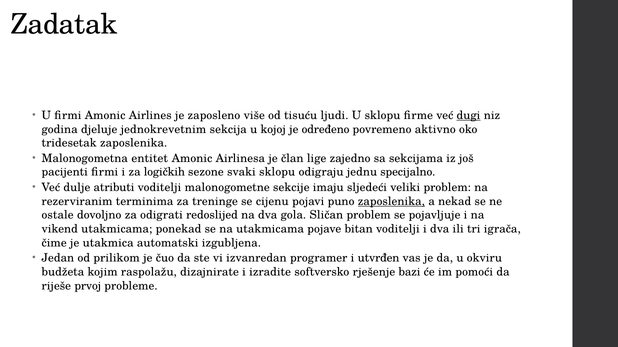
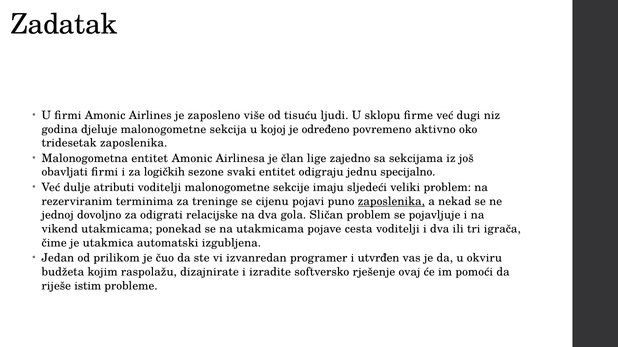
dugi underline: present -> none (469, 116)
djeluje jednokrevetnim: jednokrevetnim -> malonogometne (163, 129)
pacijenti: pacijenti -> obavljati (65, 172)
svaki sklopu: sklopu -> entitet (277, 172)
ostale: ostale -> jednoj (58, 215)
redoslijed: redoslijed -> relacijske (212, 215)
bitan: bitan -> cesta (359, 229)
bazi: bazi -> ovaj (409, 272)
prvoj: prvoj -> istim (88, 286)
